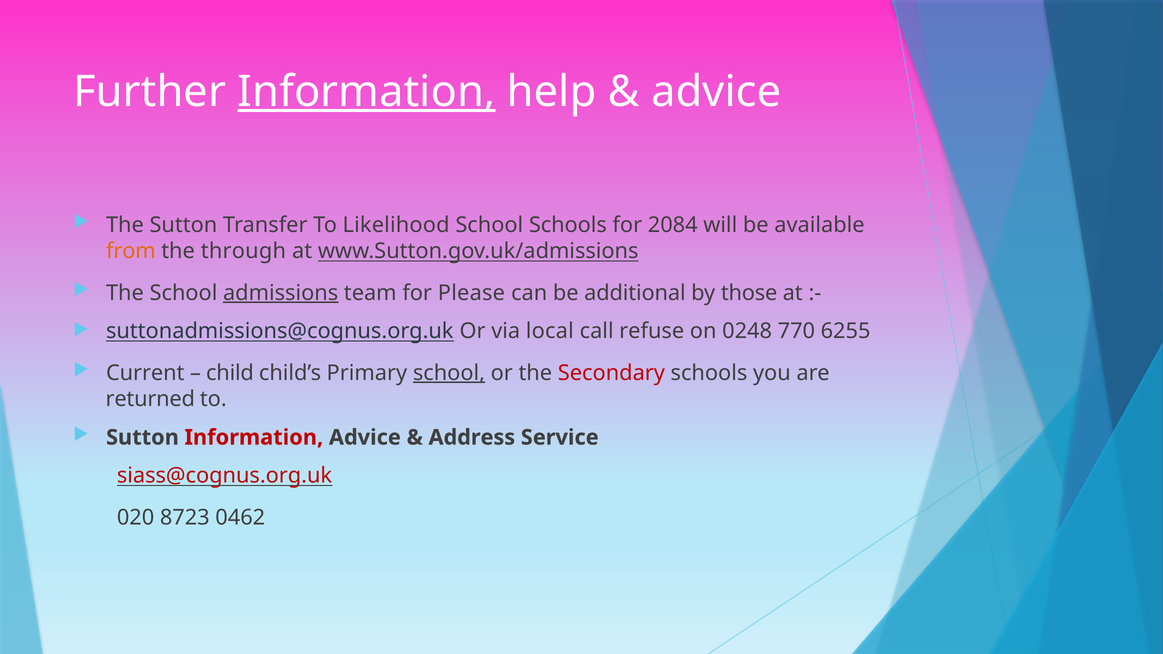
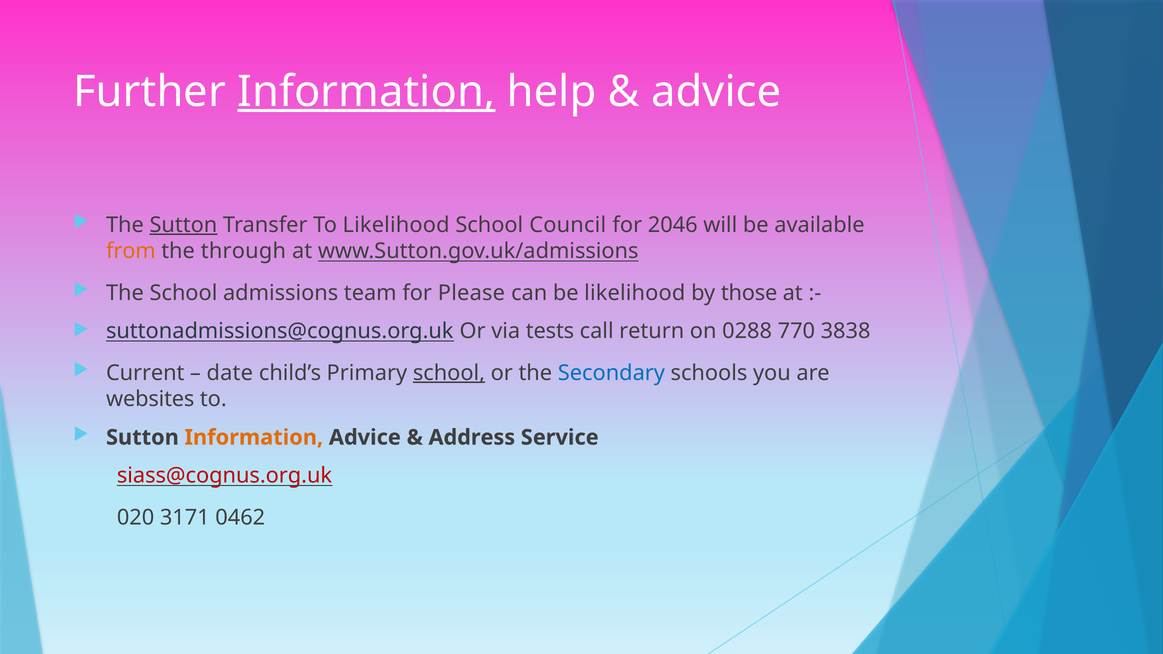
Sutton underline: none -> present (183, 225)
School Schools: Schools -> Council (568, 225)
2084: 2084 -> 2046 (673, 225)
admissions underline: present -> none (281, 293)
be additional: additional -> likelihood (635, 293)
local: local -> tests (550, 331)
refuse: refuse -> return (652, 331)
0248: 0248 -> 0288 (747, 331)
6255: 6255 -> 3838 (846, 331)
child: child -> date (230, 373)
Secondary colour: red -> blue (611, 373)
returned: returned -> websites (150, 399)
Information colour: red -> orange (254, 438)
8723: 8723 -> 3171 (185, 518)
